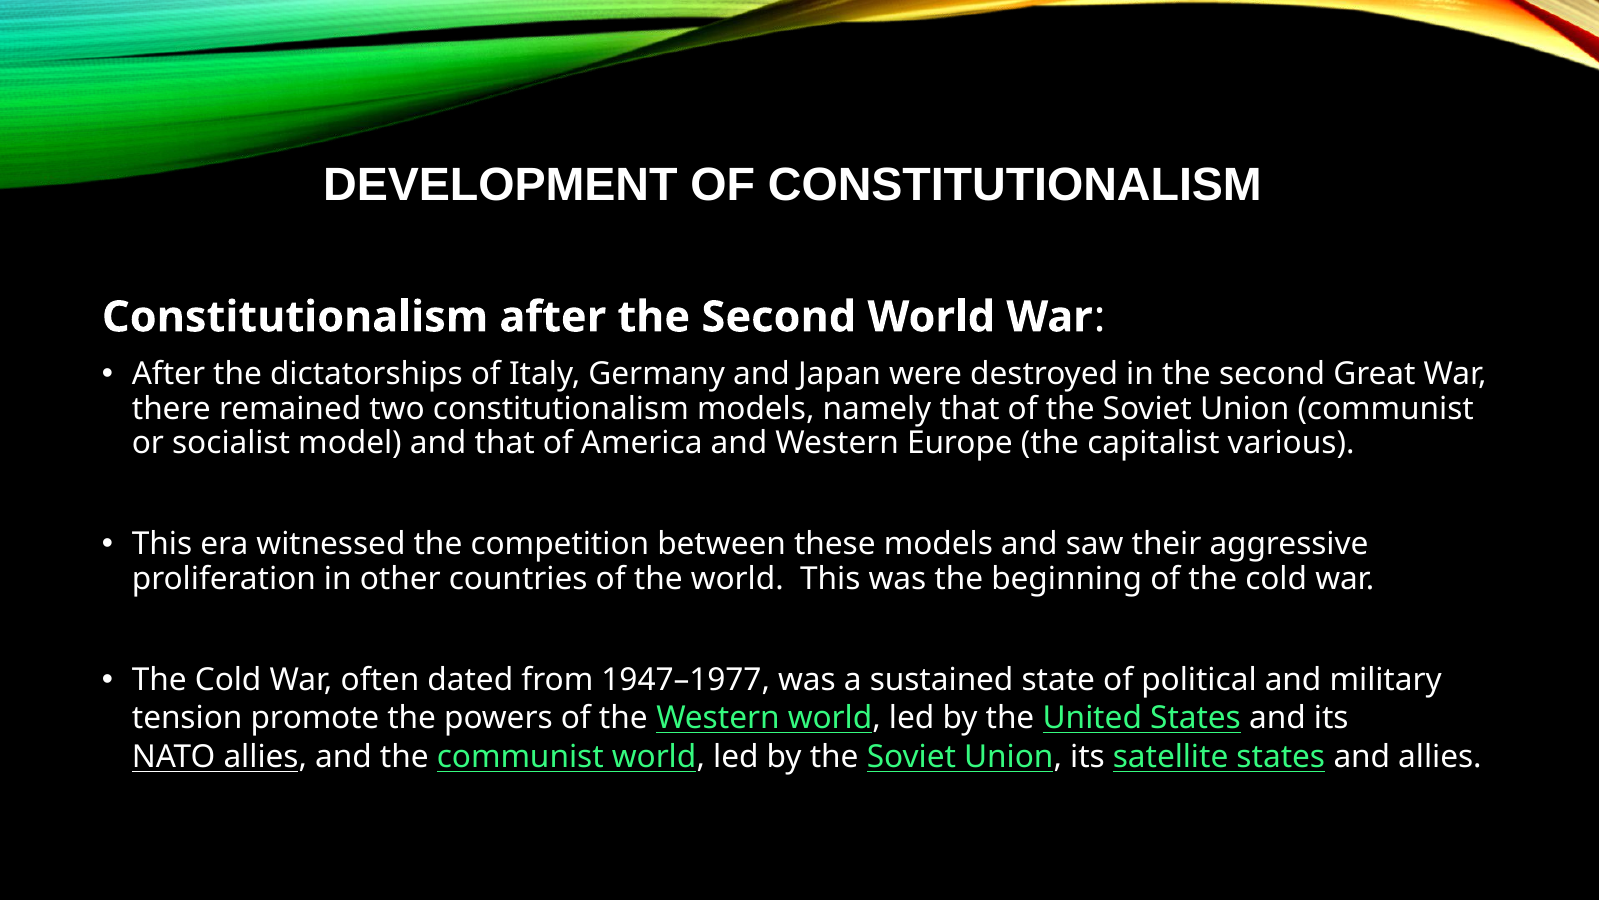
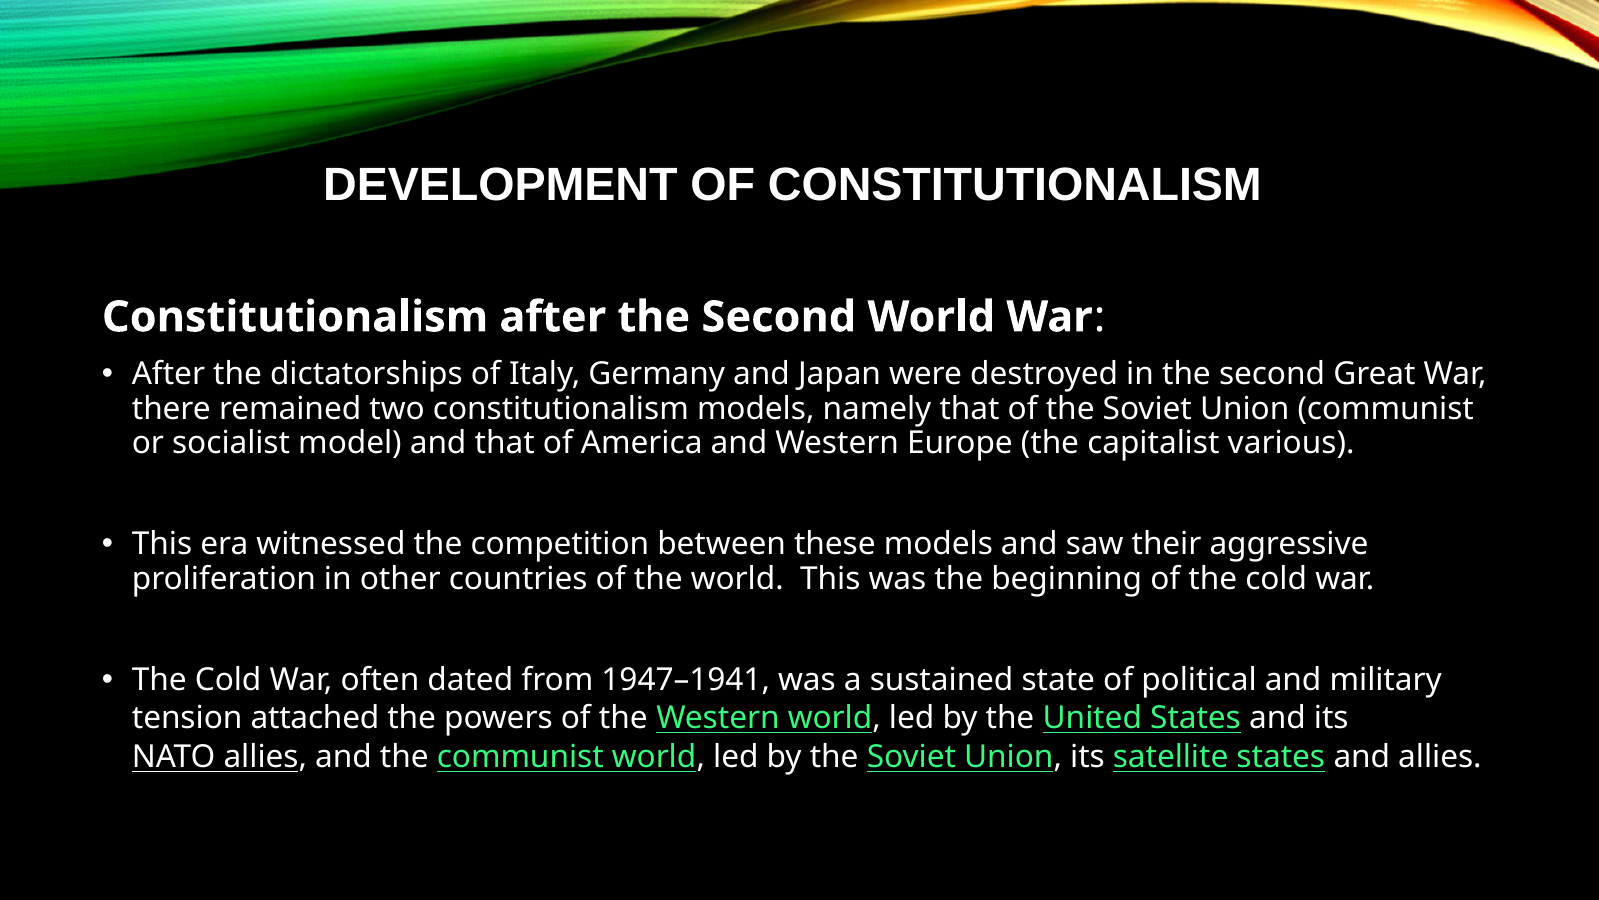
1947–1977: 1947–1977 -> 1947–1941 (686, 680)
promote: promote -> attached (315, 718)
